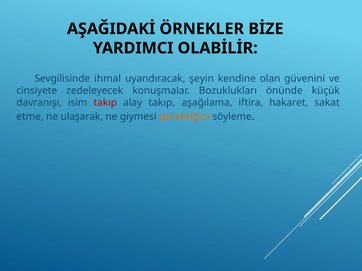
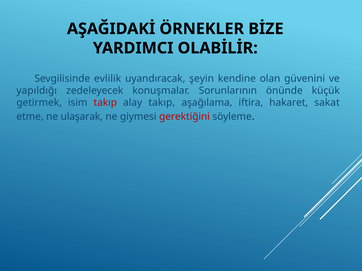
ihmal: ihmal -> evlilik (108, 79)
cinsiyete: cinsiyete -> yapıldığı (37, 91)
Bozuklukları: Bozuklukları -> Sorunlarının (228, 91)
davranışı: davranışı -> getirmek (39, 103)
gerektiğini colour: orange -> red (184, 117)
